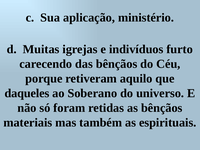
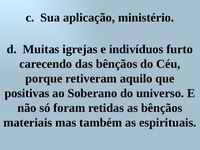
daqueles: daqueles -> positivas (27, 93)
